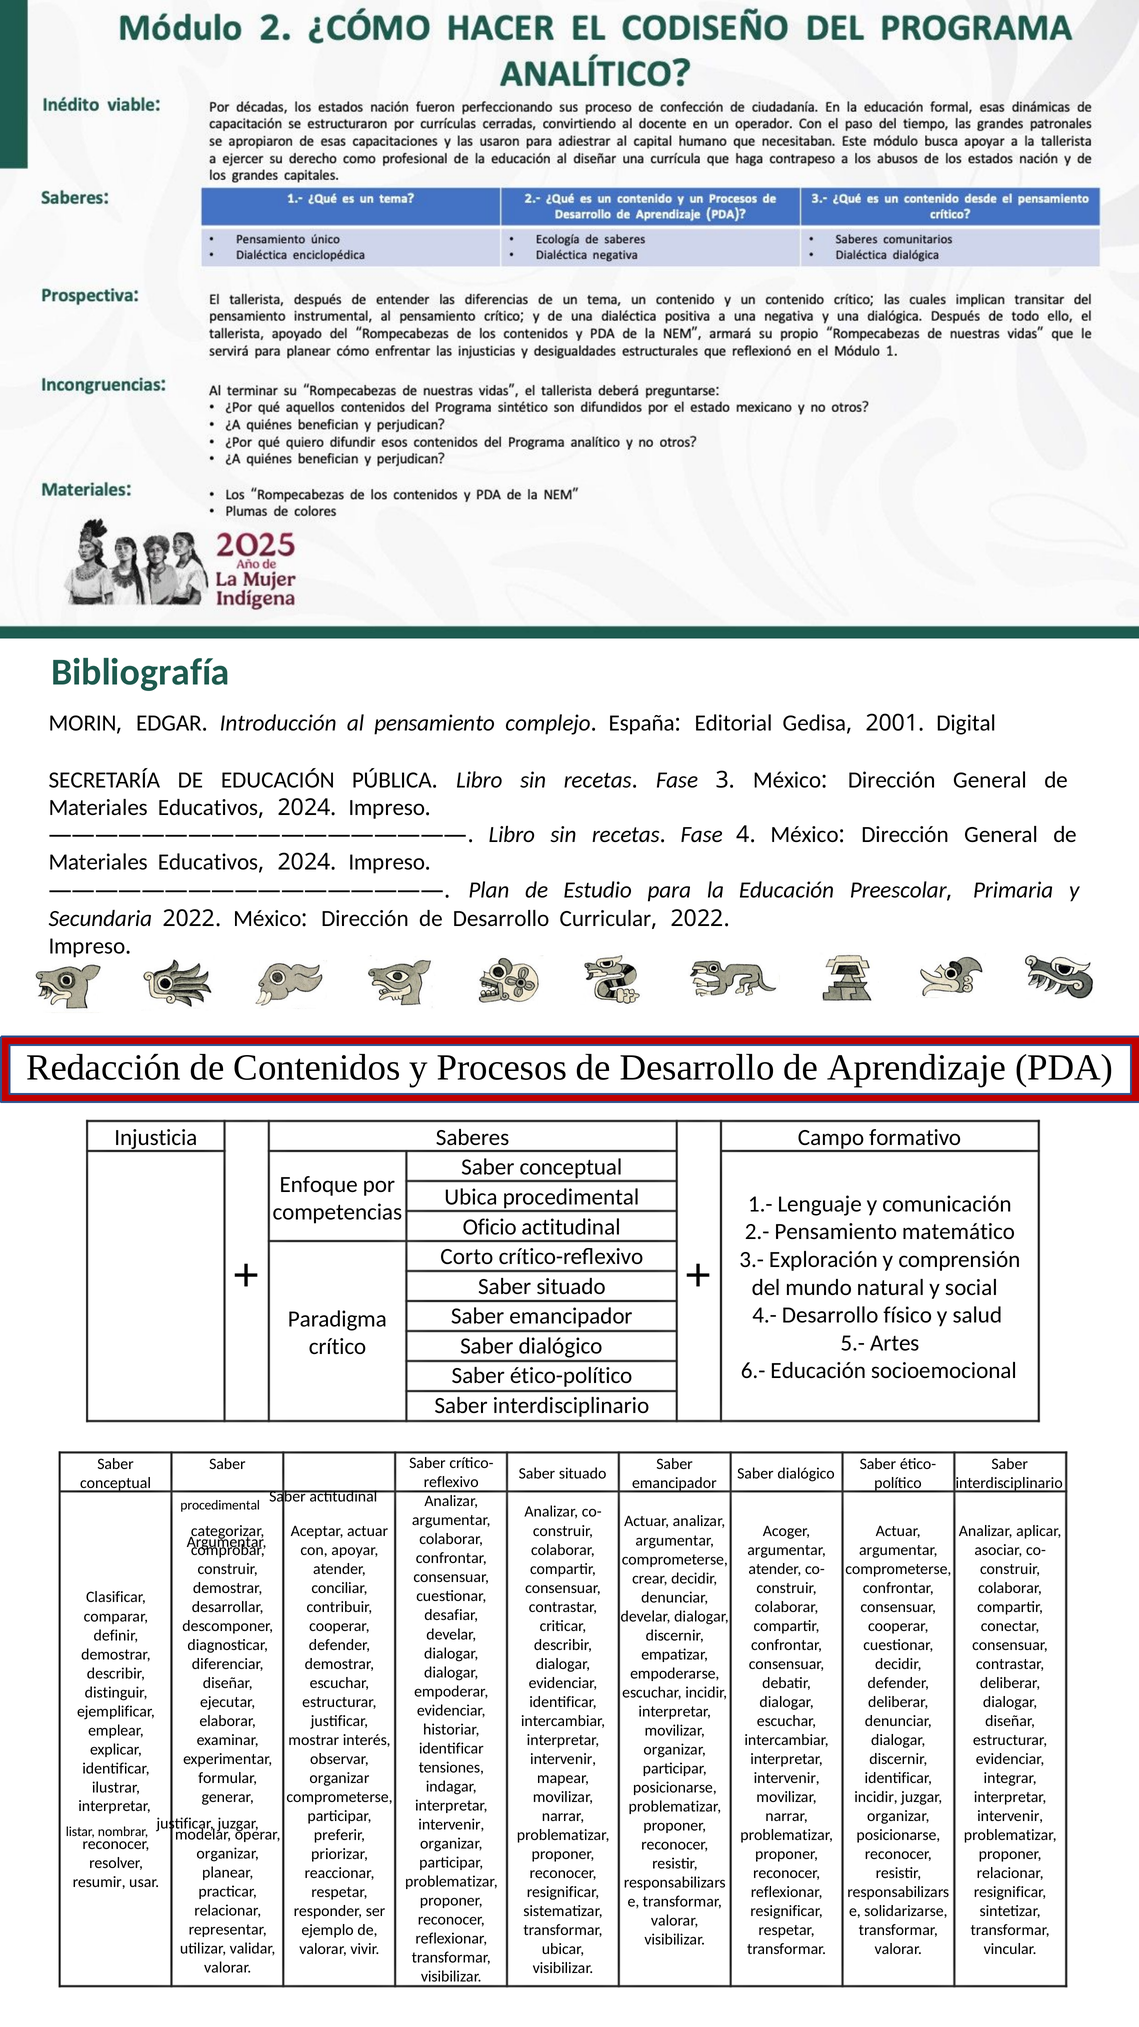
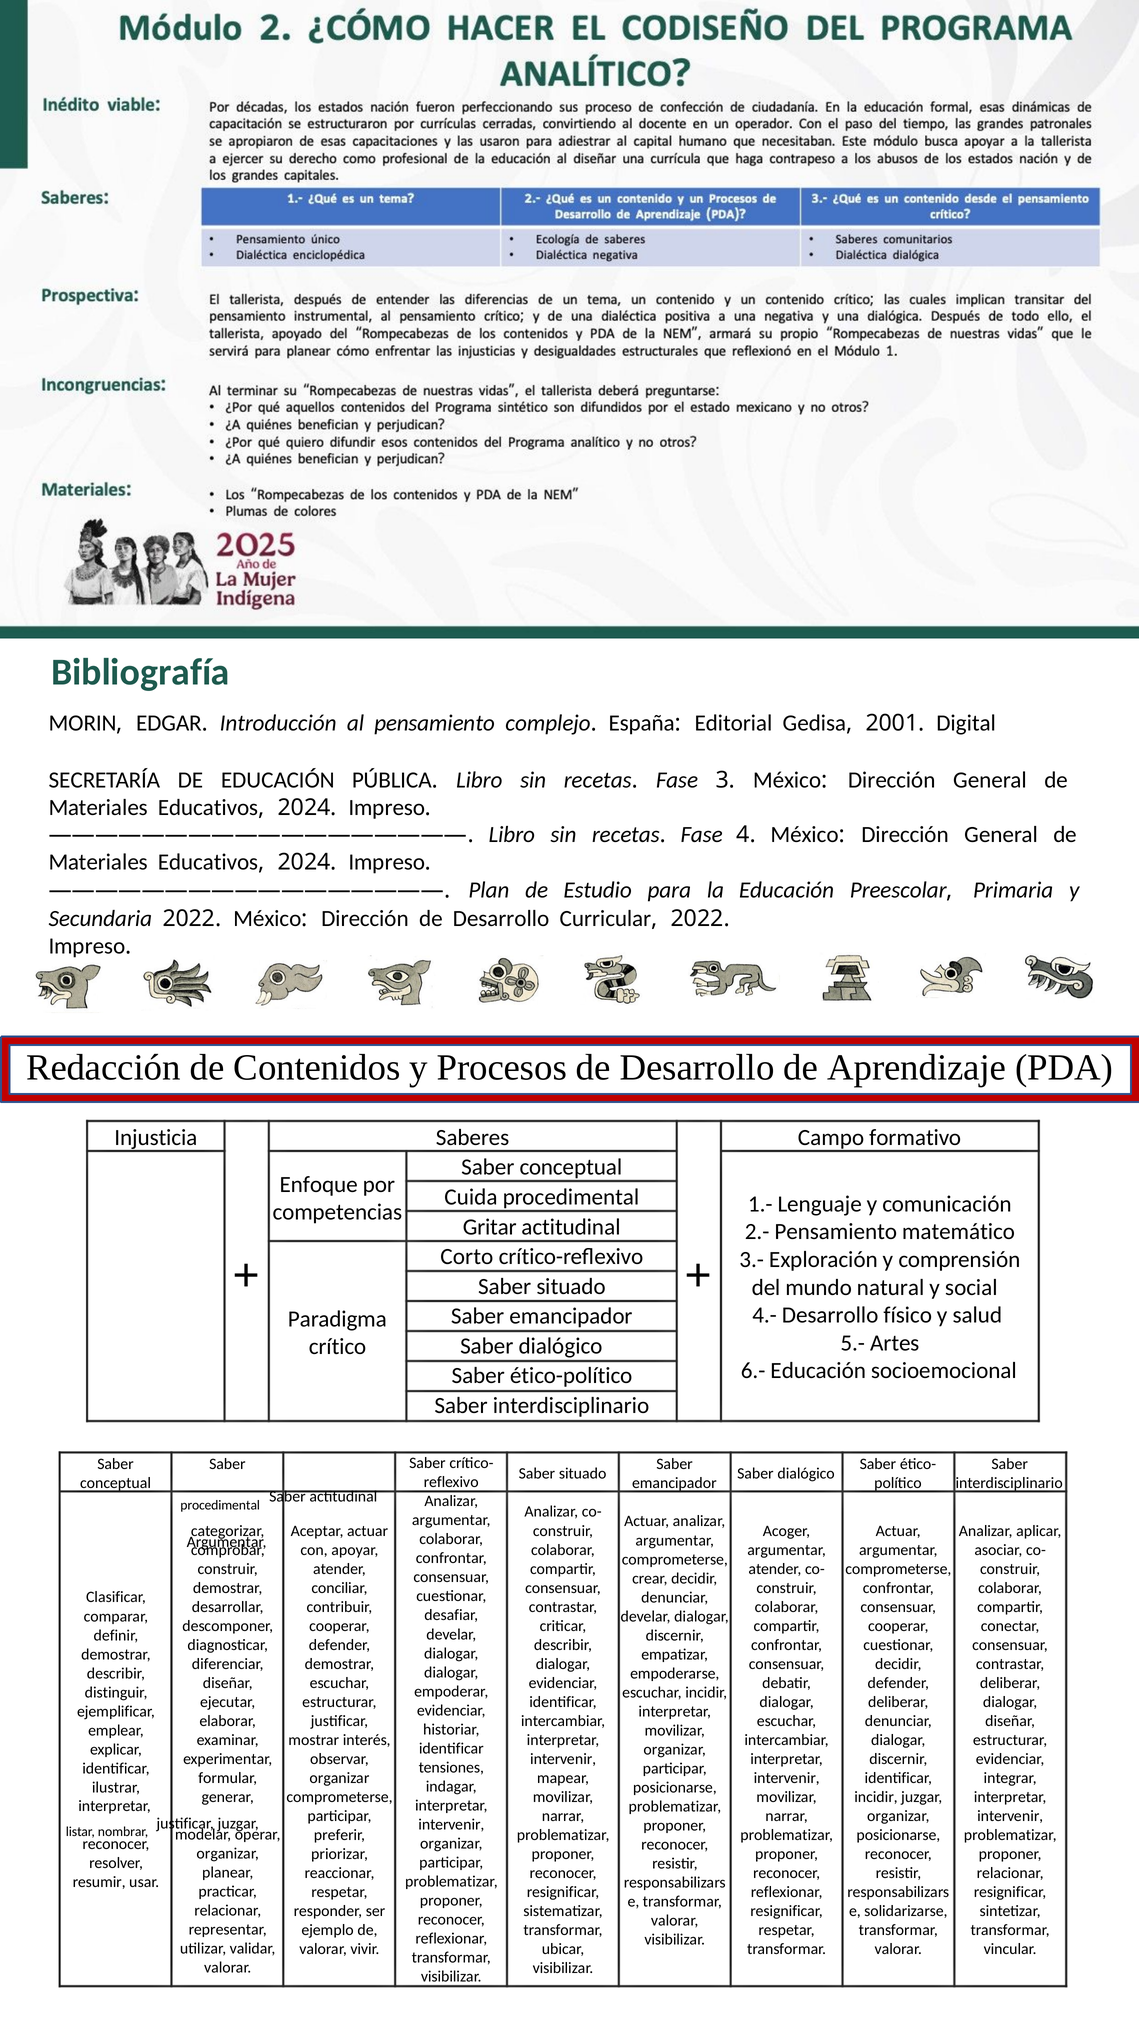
Ubica: Ubica -> Cuida (471, 1197)
Oficio: Oficio -> Gritar (490, 1227)
